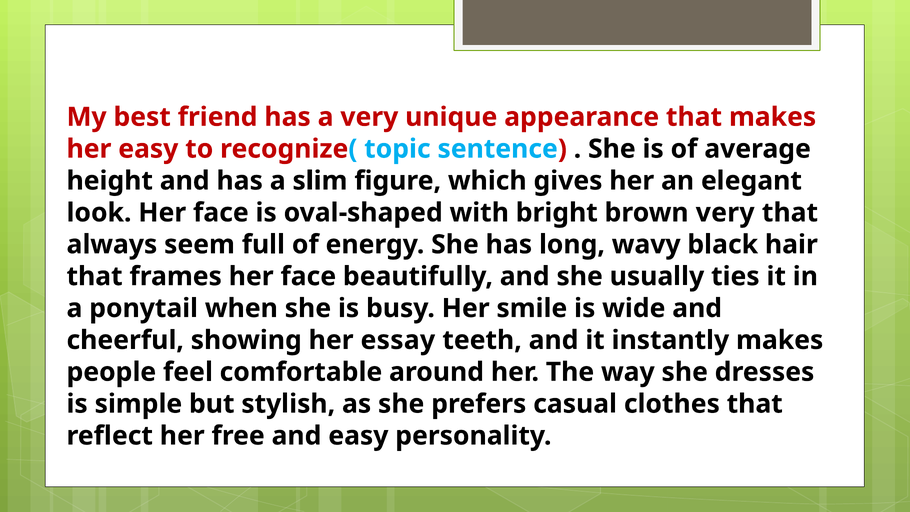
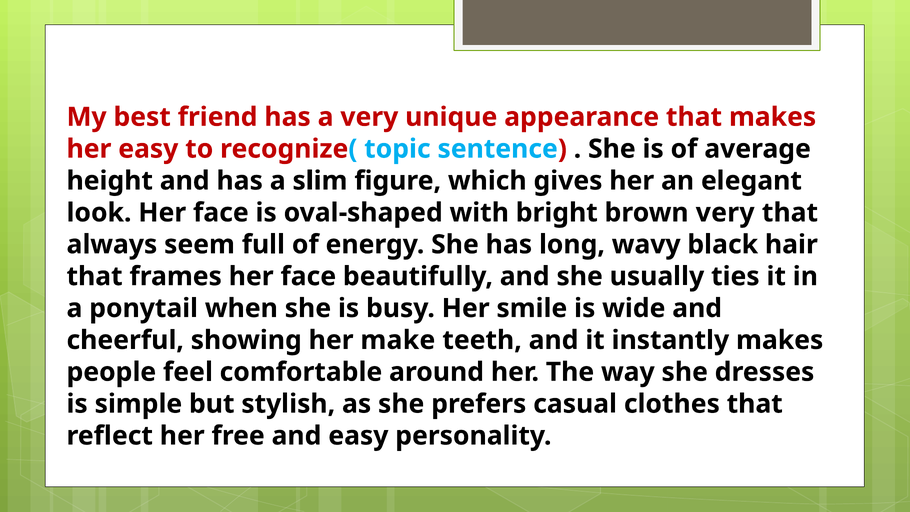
essay: essay -> make (398, 340)
